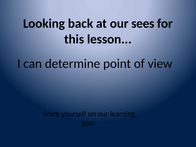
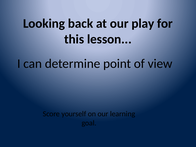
sees: sees -> play (143, 24)
